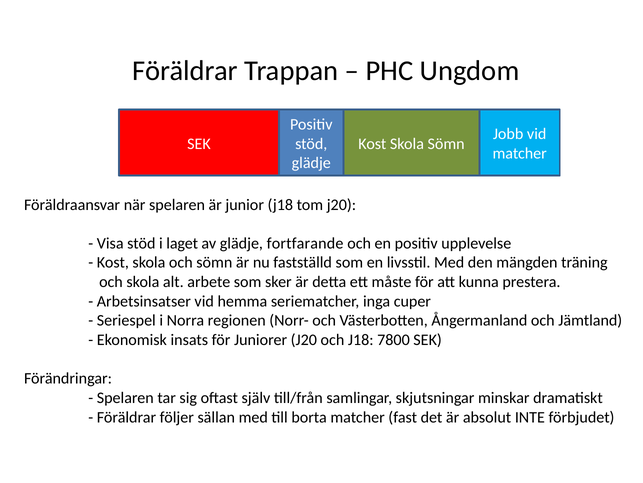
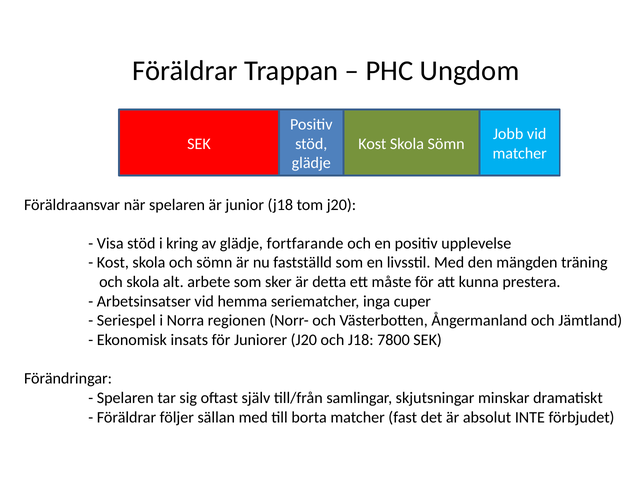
laget: laget -> kring (182, 243)
